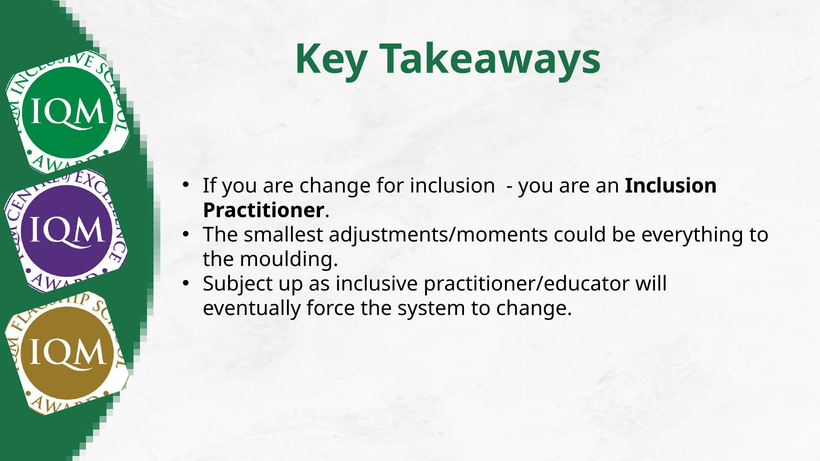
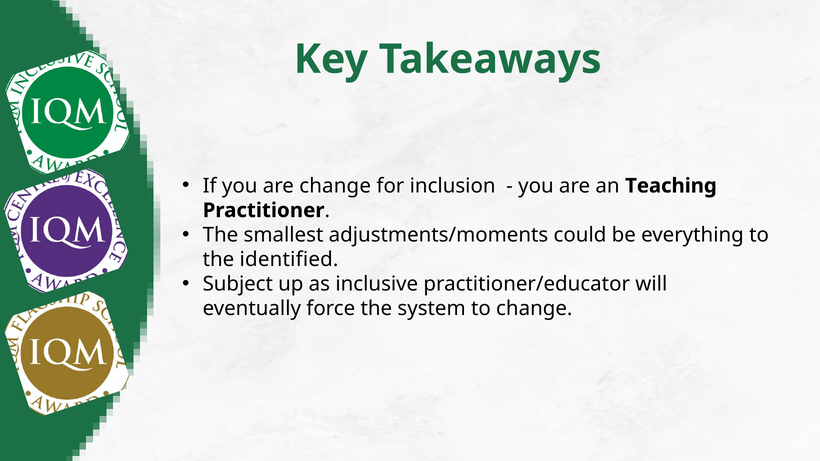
an Inclusion: Inclusion -> Teaching (671, 186)
moulding: moulding -> identified (289, 260)
